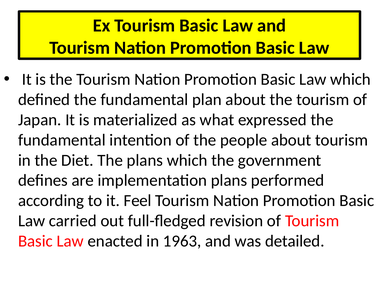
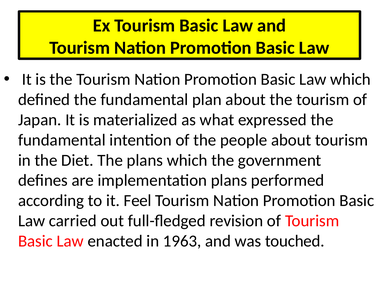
detailed: detailed -> touched (295, 241)
